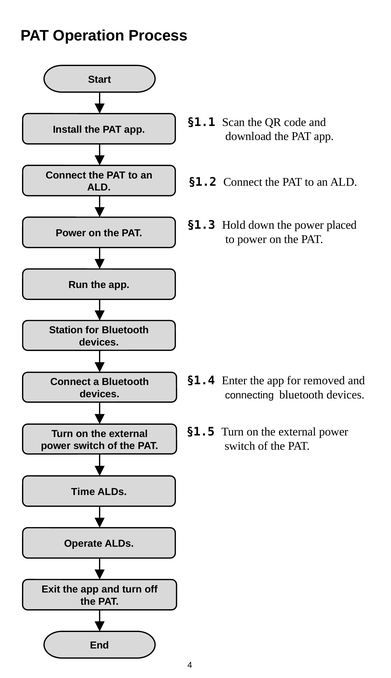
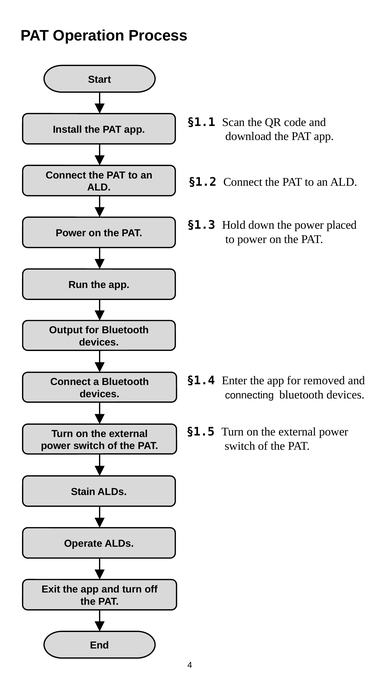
Station: Station -> Output (66, 330)
Time: Time -> Stain (83, 491)
